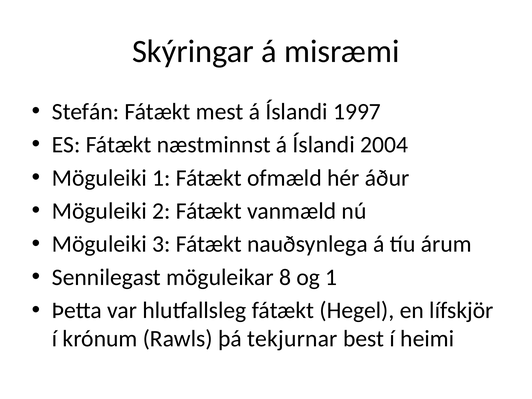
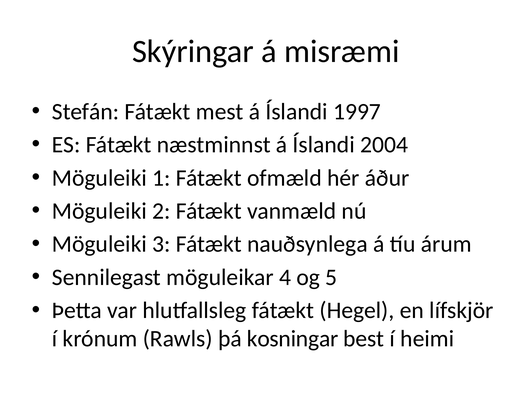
8: 8 -> 4 (285, 277)
og 1: 1 -> 5 (331, 277)
tekjurnar: tekjurnar -> kosningar (293, 339)
